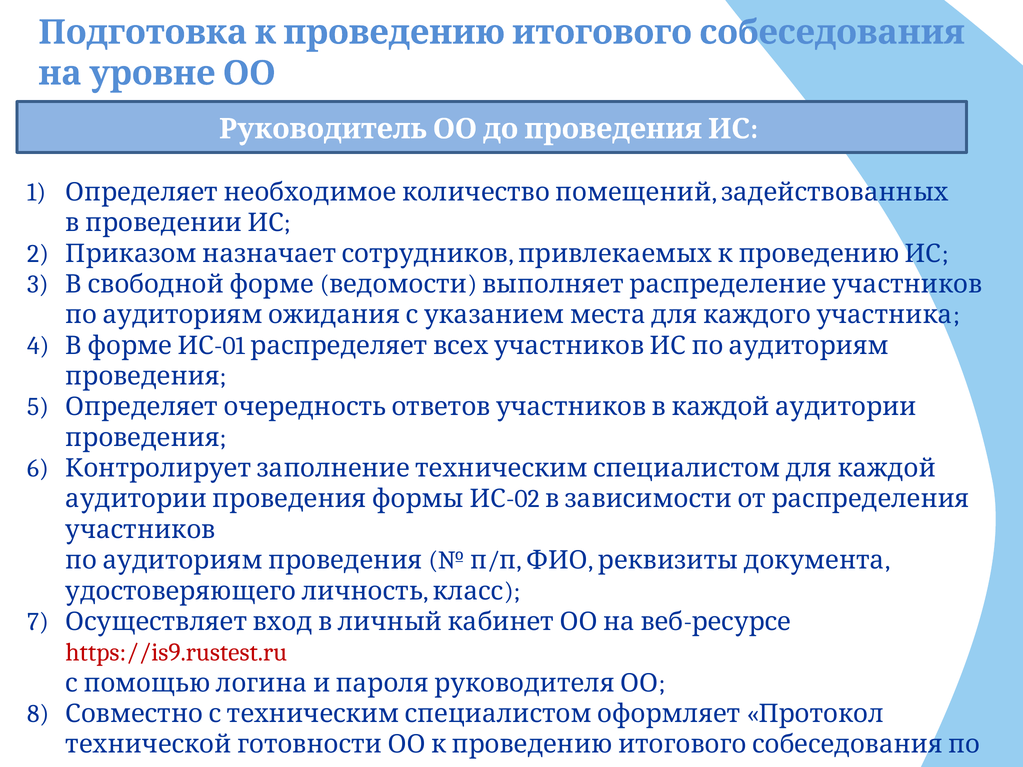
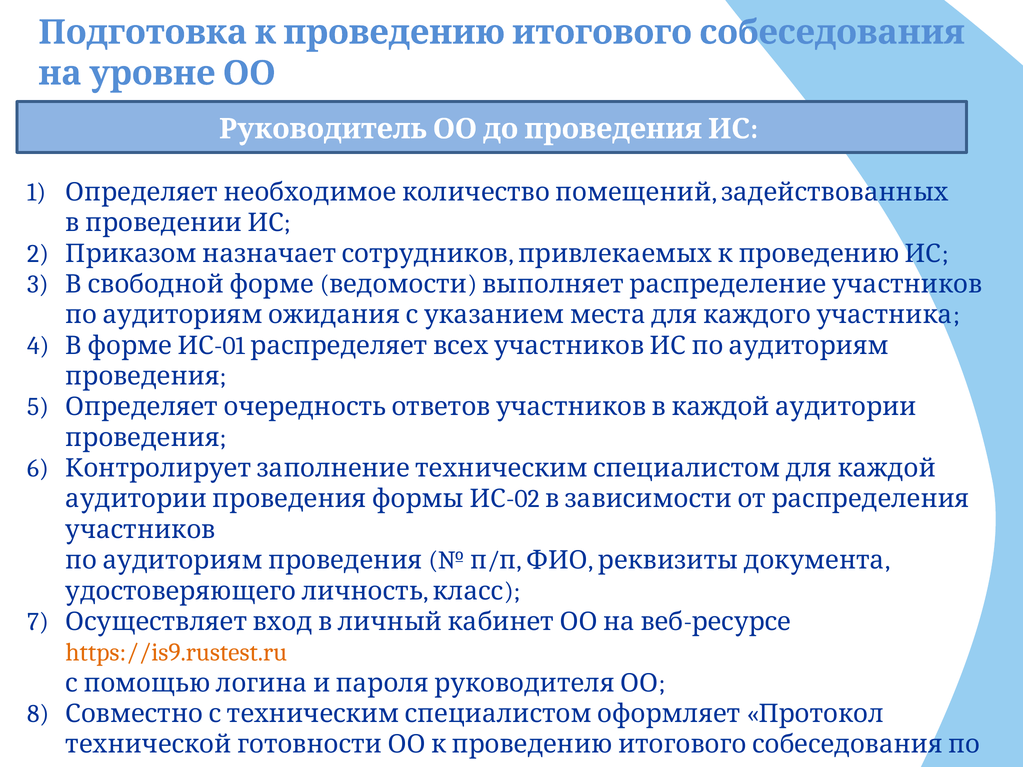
https://is9.rustest.ru colour: red -> orange (176, 653)
